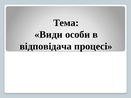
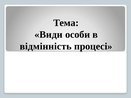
відповідача: відповідача -> відмінність (46, 46)
